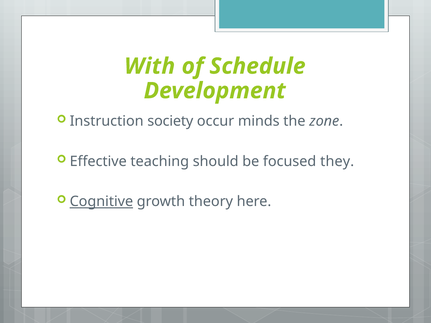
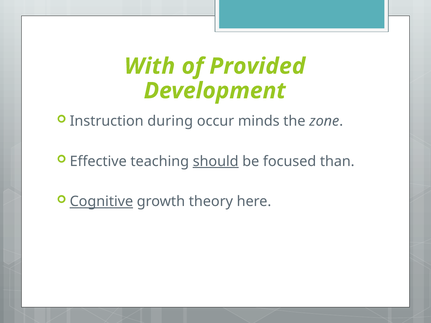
Schedule: Schedule -> Provided (257, 66)
society: society -> during (170, 121)
should underline: none -> present (216, 162)
they: they -> than (337, 162)
